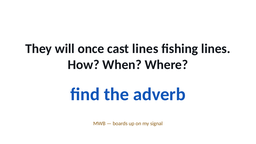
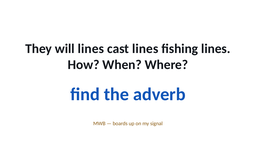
will once: once -> lines (91, 49)
